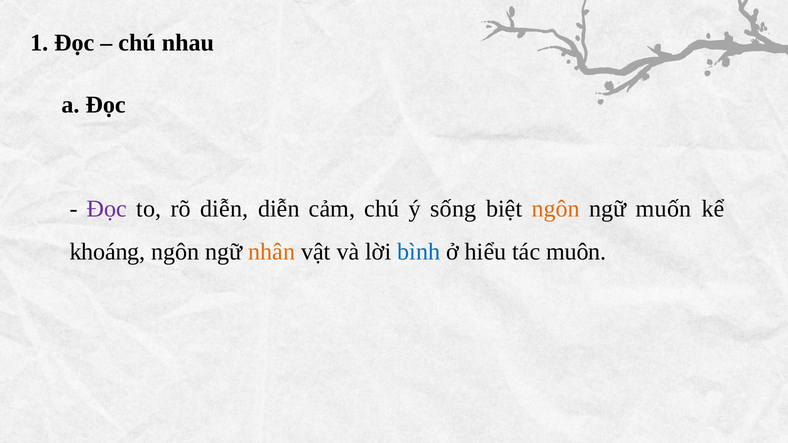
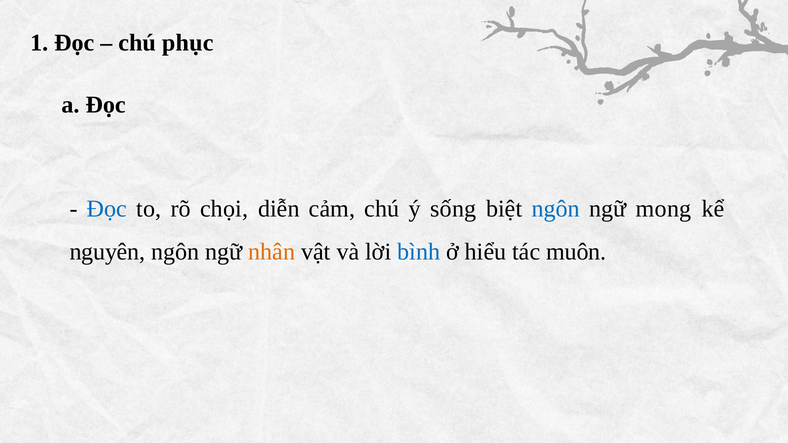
nhau: nhau -> phục (188, 43)
Đọc colour: purple -> blue (107, 209)
rõ diễn: diễn -> chọi (224, 209)
ngôn colour: orange -> blue (556, 209)
muốn: muốn -> mong (664, 209)
khoáng: khoáng -> nguyên (107, 252)
